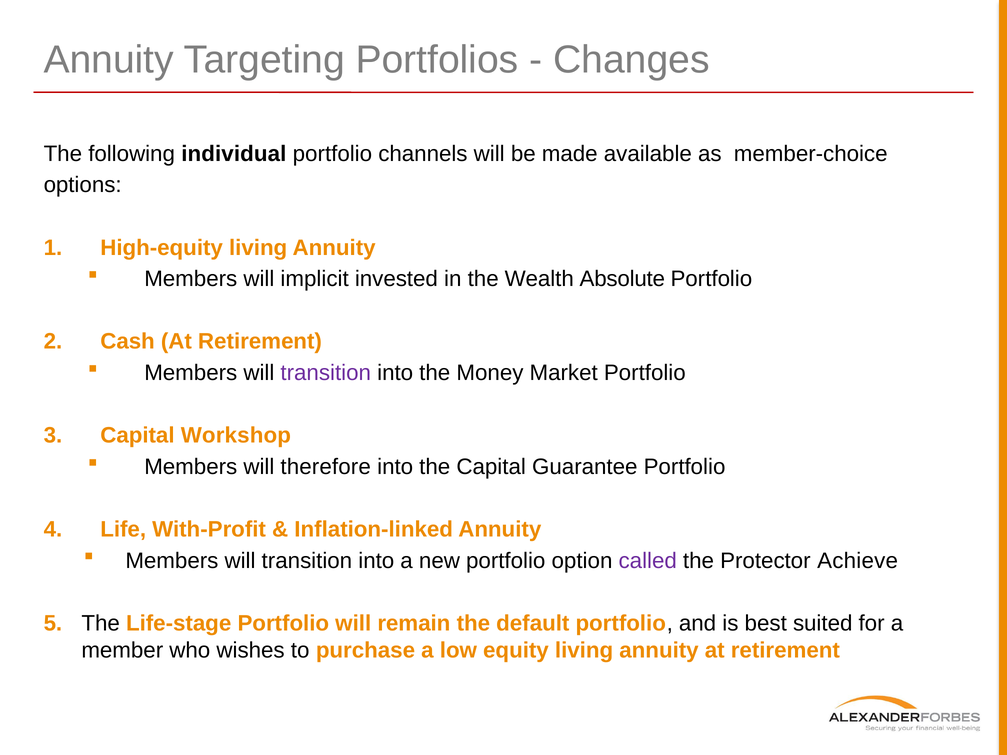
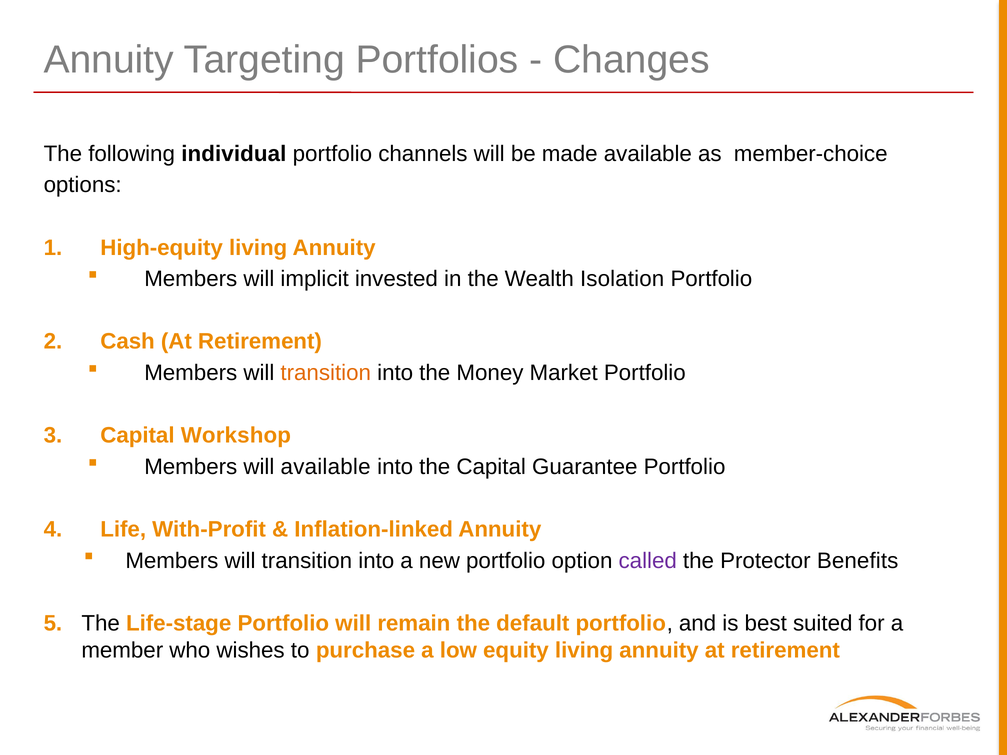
Absolute: Absolute -> Isolation (622, 279)
transition colour: purple -> orange (326, 373)
will therefore: therefore -> available (326, 467)
Achieve: Achieve -> Benefits (858, 561)
